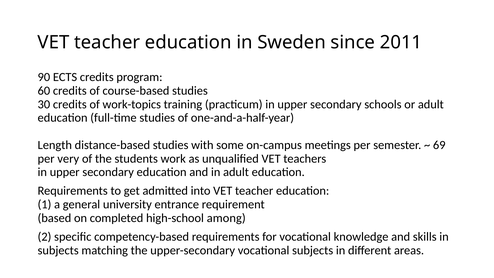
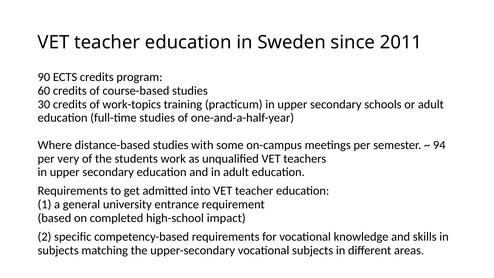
Length: Length -> Where (55, 145)
69: 69 -> 94 (439, 145)
among: among -> impact (226, 218)
